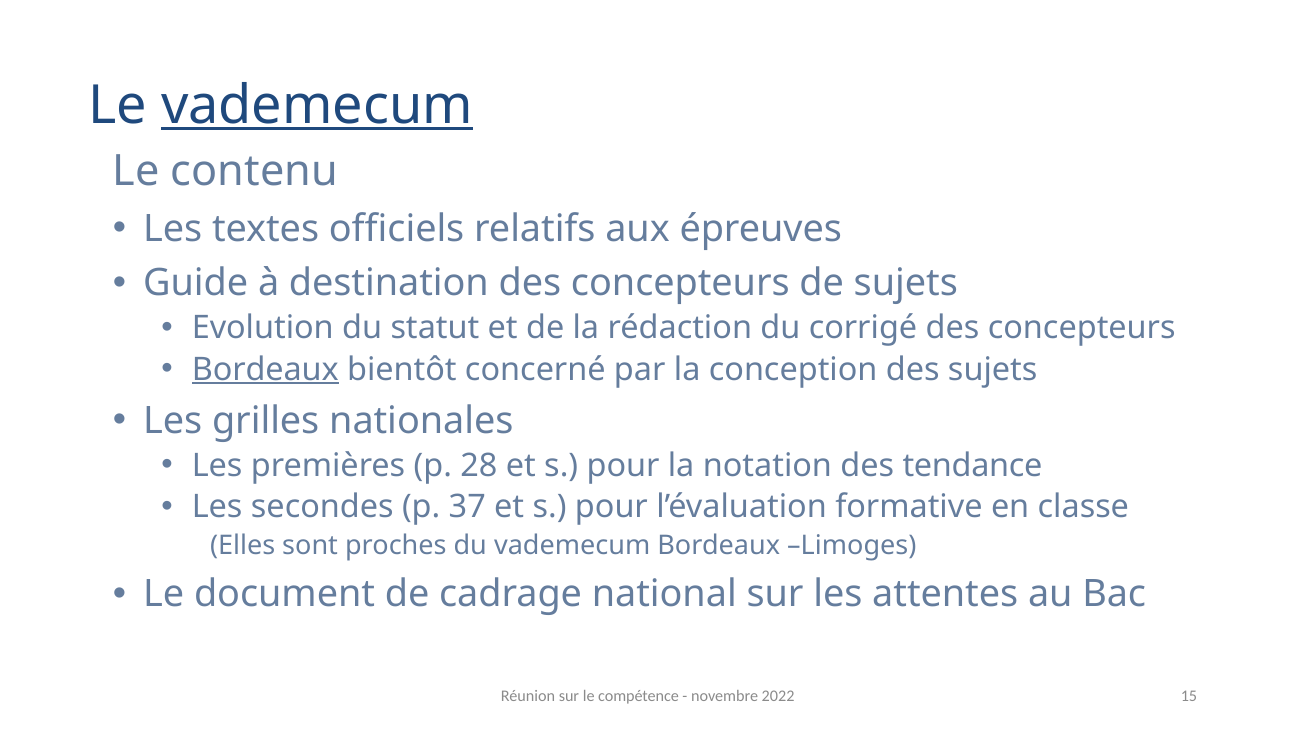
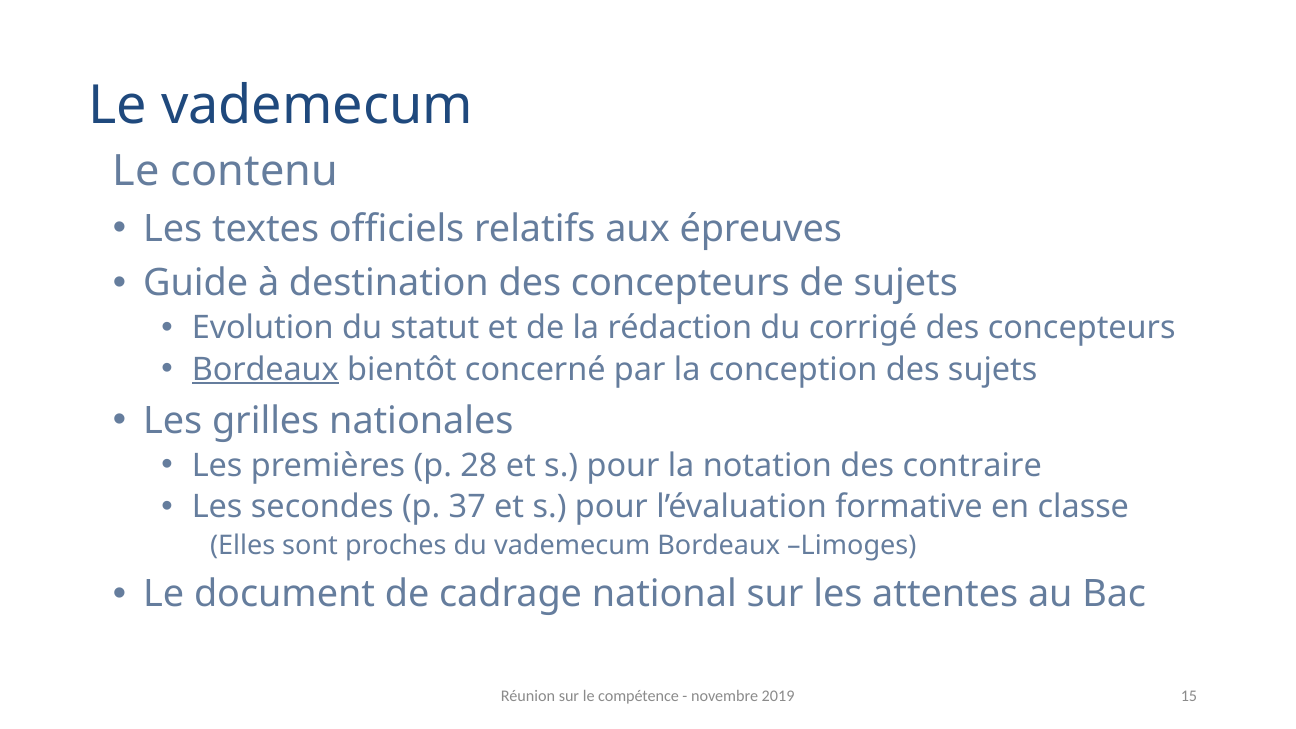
vademecum underline: present -> none (317, 105)
tendance: tendance -> contraire (972, 465)
2022: 2022 -> 2019 (778, 696)
